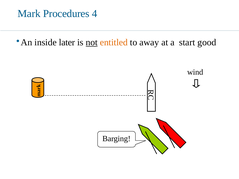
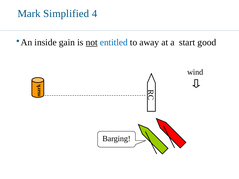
Procedures: Procedures -> Simplified (66, 14)
later: later -> gain (67, 42)
entitled colour: orange -> blue (114, 42)
